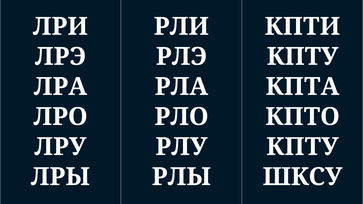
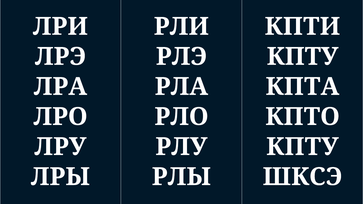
ШКСУ: ШКСУ -> ШКСЭ (302, 177)
